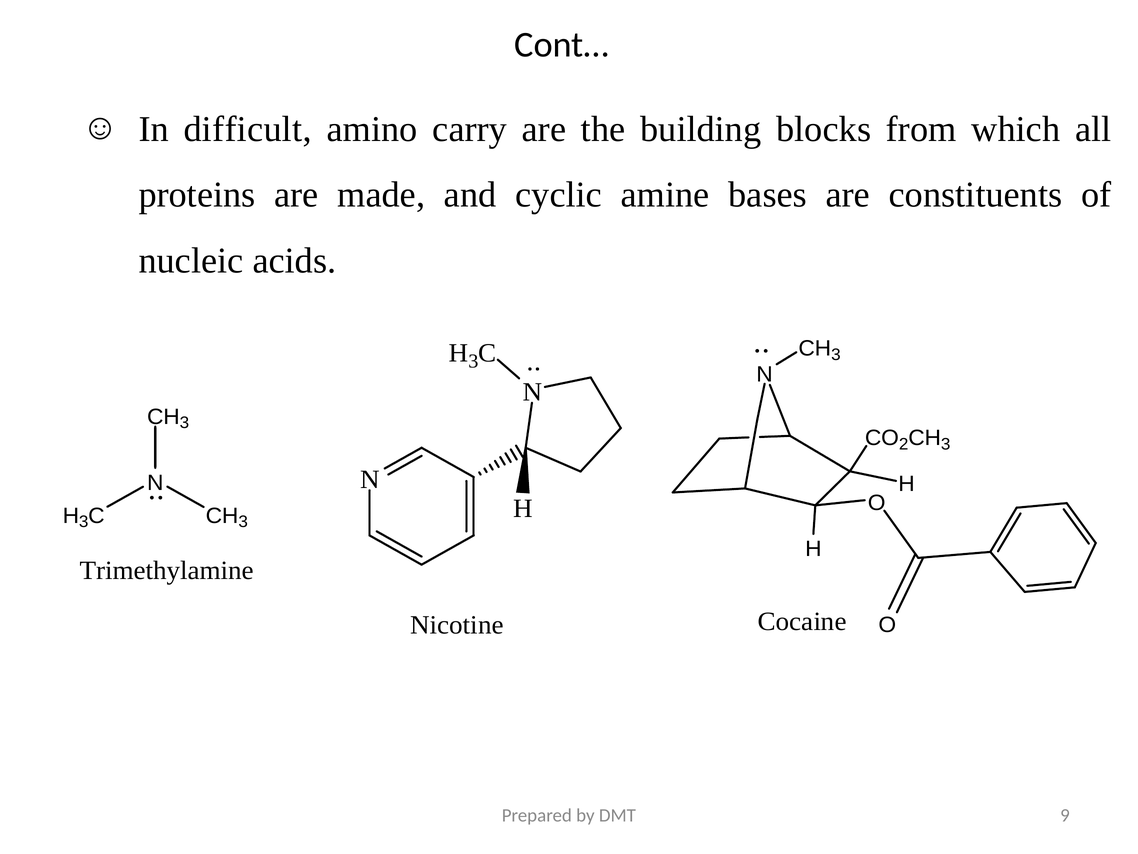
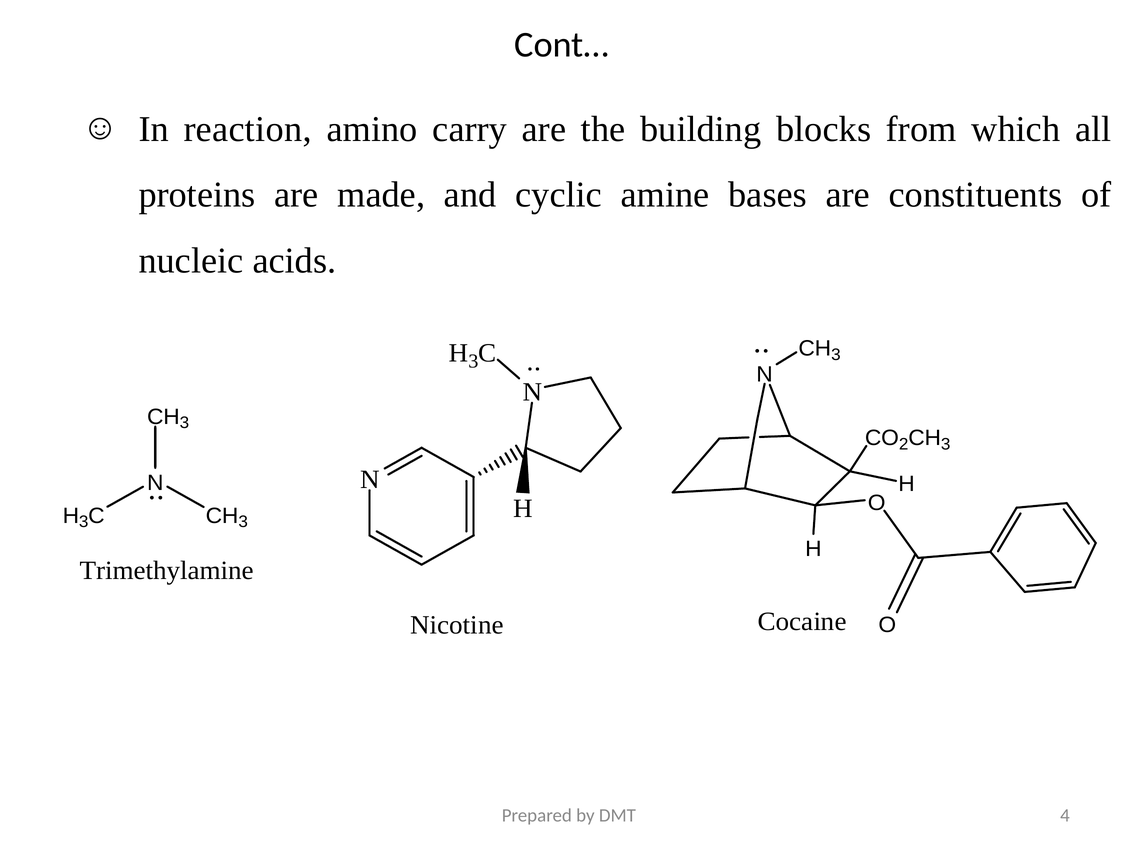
difficult: difficult -> reaction (248, 129)
9: 9 -> 4 (1065, 815)
